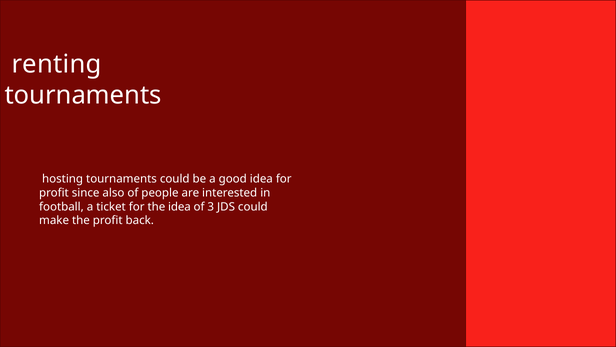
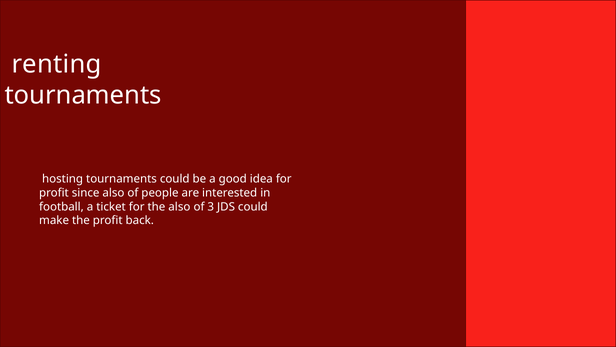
the idea: idea -> also (179, 206)
